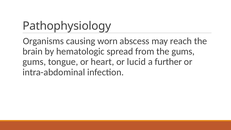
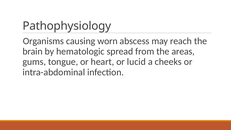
the gums: gums -> areas (183, 51)
further: further -> cheeks (168, 62)
